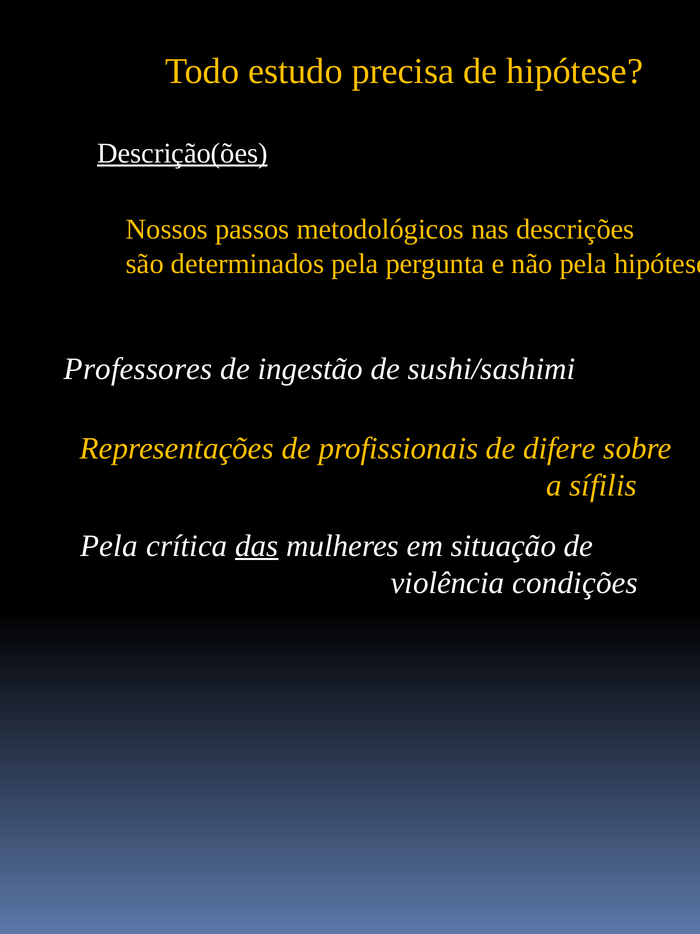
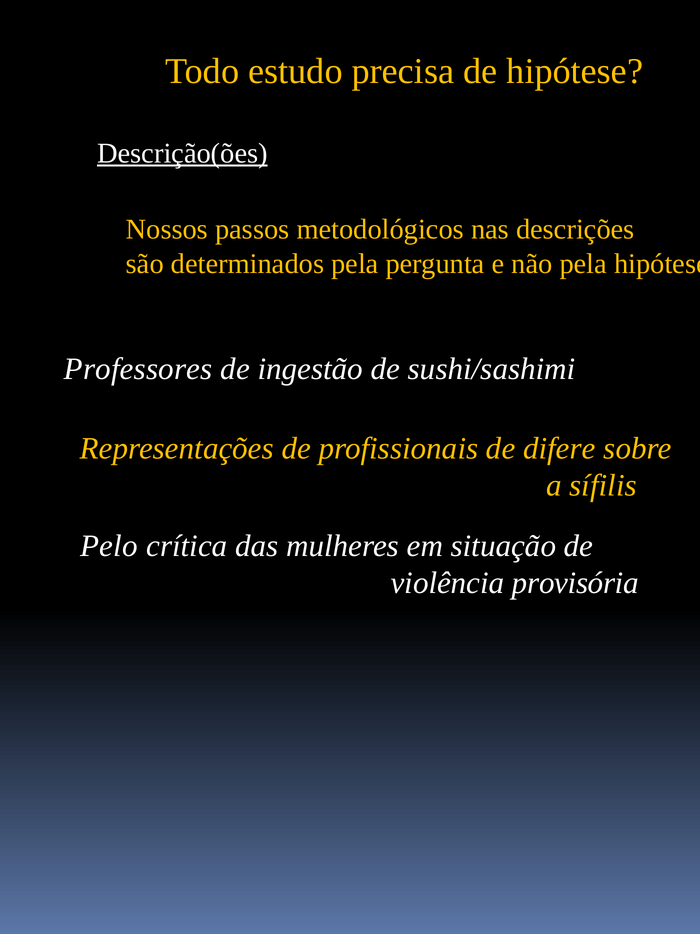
Pela: Pela -> Pelo (109, 545)
das underline: present -> none (257, 545)
condições: condições -> provisória (575, 583)
